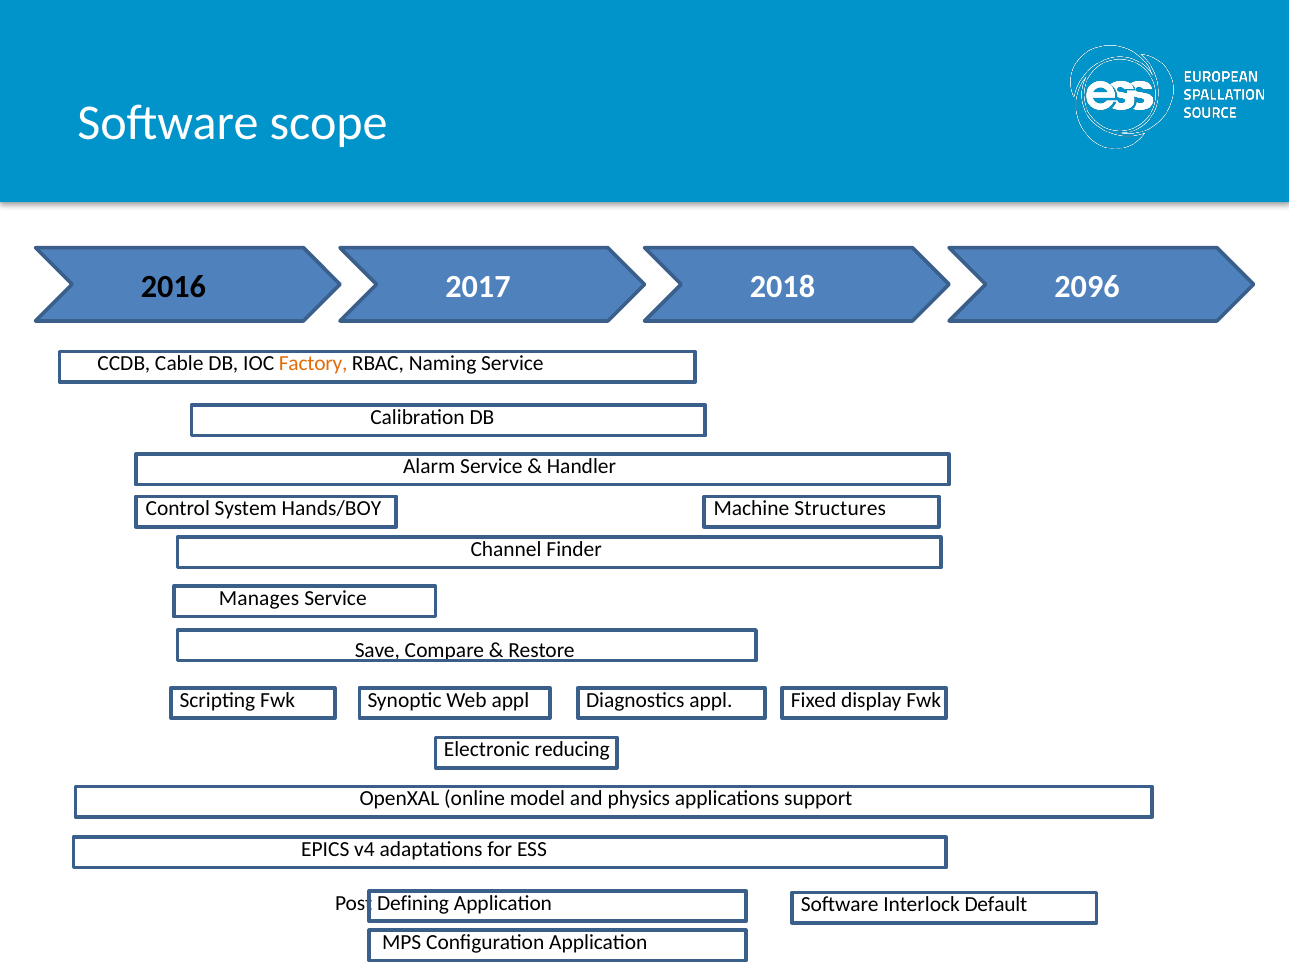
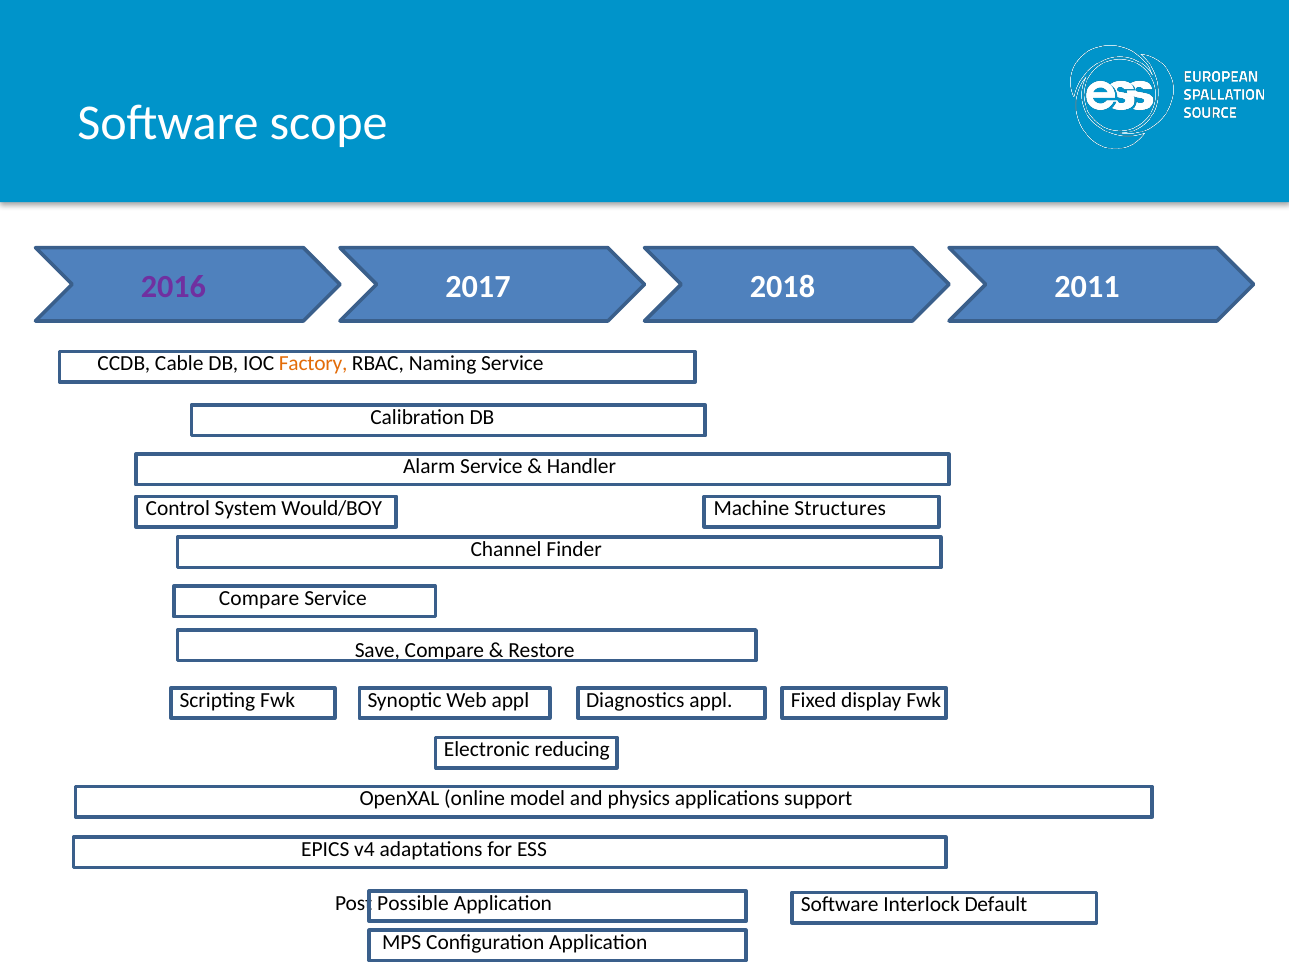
2016 colour: black -> purple (173, 287)
2096: 2096 -> 2011 (1087, 287)
Hands/BOY: Hands/BOY -> Would/BOY (332, 508)
Manages: Manages -> Compare (259, 598)
Defining: Defining -> Possible (413, 903)
